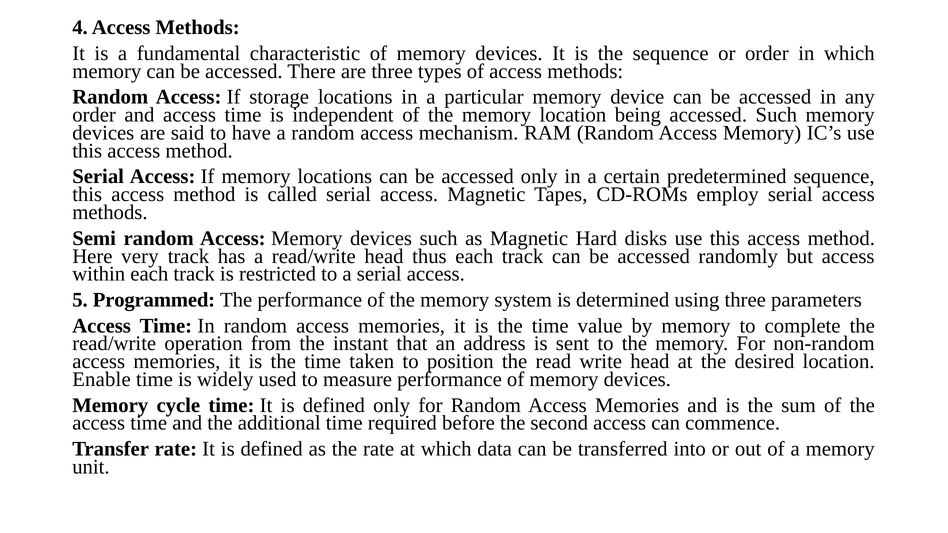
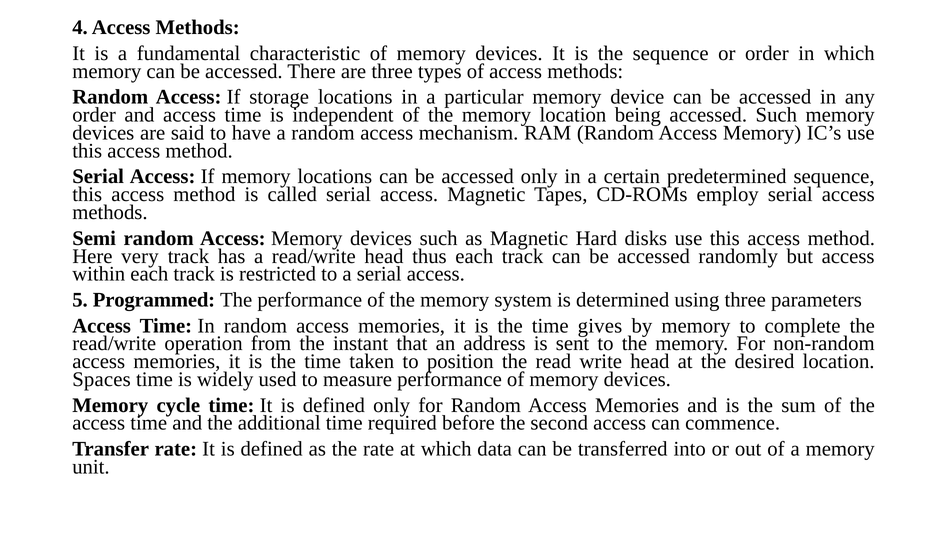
value: value -> gives (600, 326)
Enable: Enable -> Spaces (102, 380)
